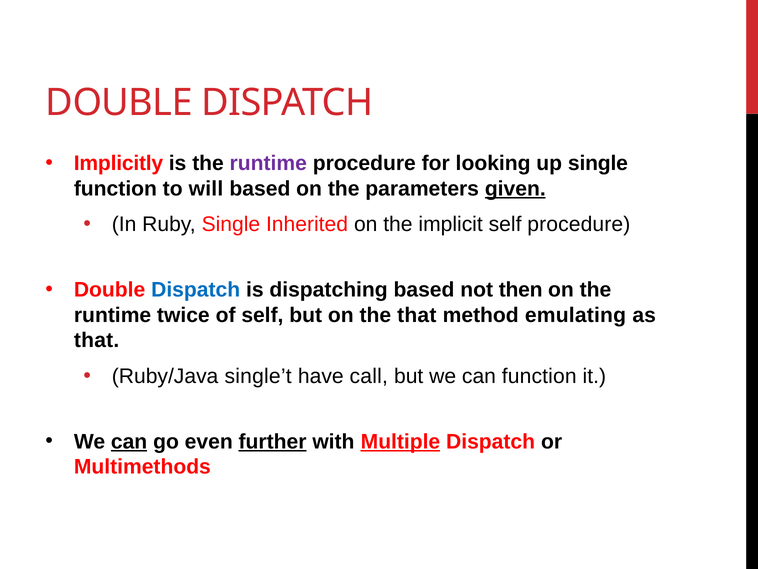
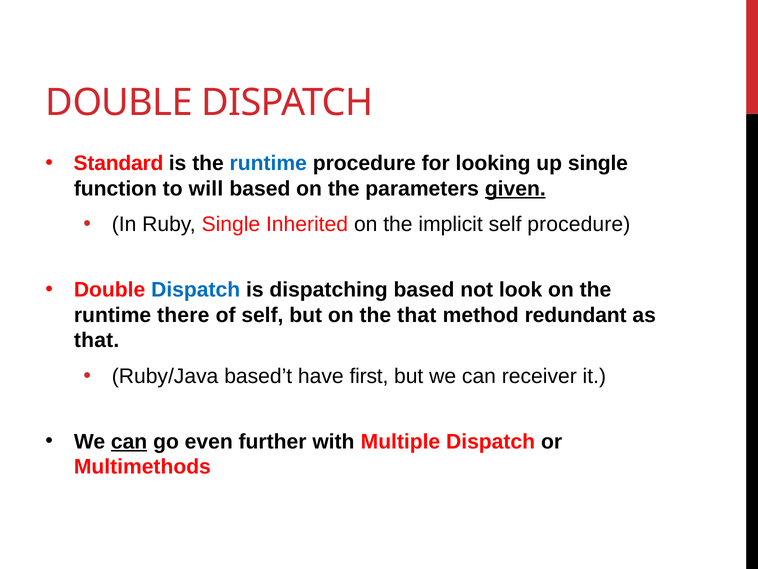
Implicitly: Implicitly -> Standard (119, 163)
runtime colour: purple -> blue (268, 163)
then: then -> look (521, 290)
twice: twice -> there (183, 315)
emulating: emulating -> redundant (576, 315)
single’t: single’t -> based’t (258, 376)
call: call -> first (369, 376)
can function: function -> receiver (539, 376)
further underline: present -> none (273, 441)
Multiple underline: present -> none (400, 441)
